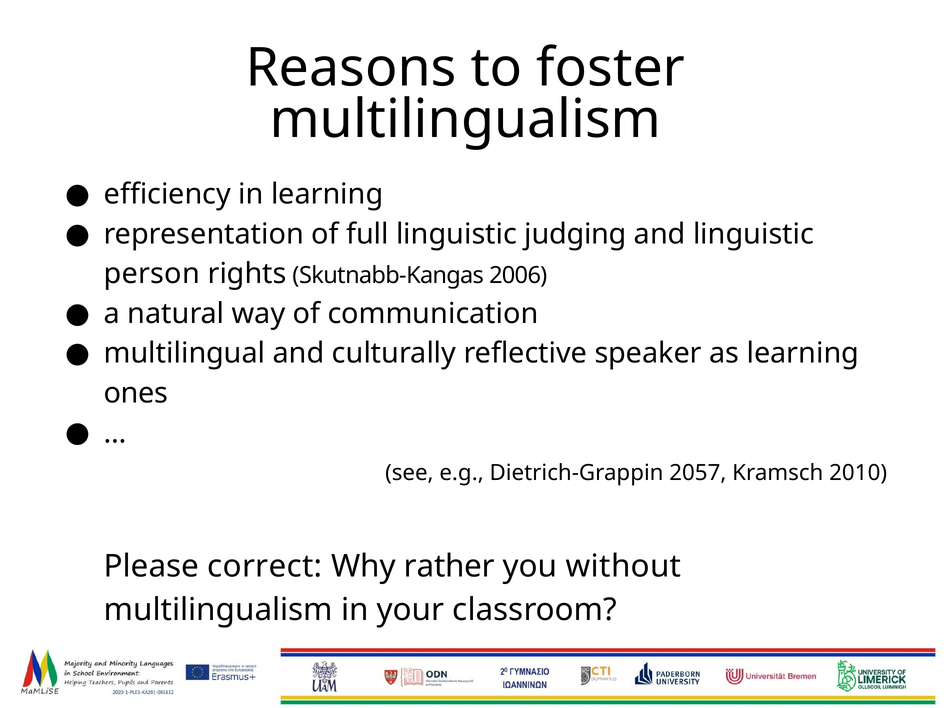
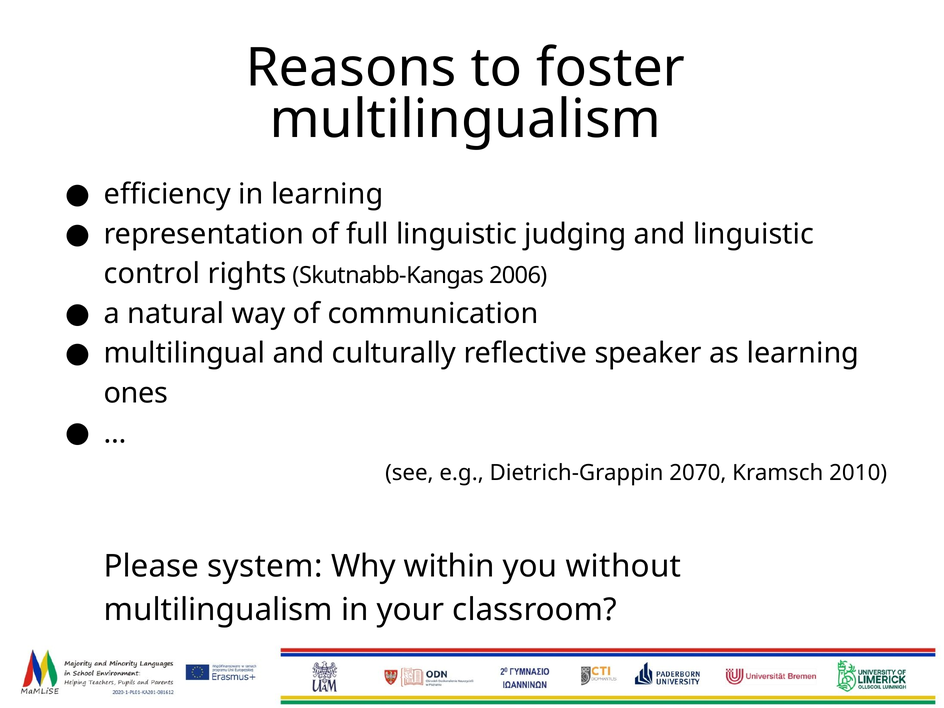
person: person -> control (152, 274)
2057: 2057 -> 2070 (698, 473)
correct: correct -> system (265, 566)
rather: rather -> within (449, 566)
